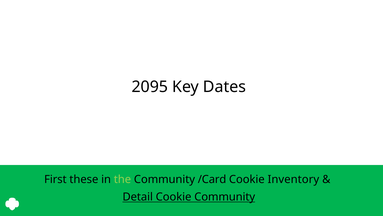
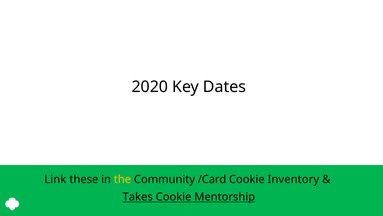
2095: 2095 -> 2020 (150, 87)
First: First -> Link (55, 179)
the colour: light green -> yellow (122, 179)
Detail: Detail -> Takes (138, 196)
Cookie Community: Community -> Mentorship (225, 196)
